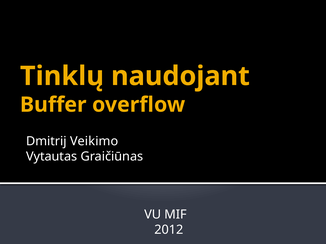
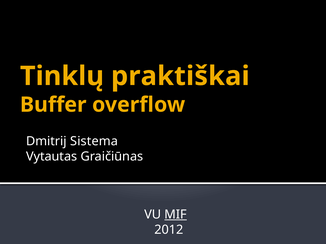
naudojant: naudojant -> praktiškai (180, 76)
Veikimo: Veikimo -> Sistema (94, 142)
MIF underline: none -> present (176, 215)
